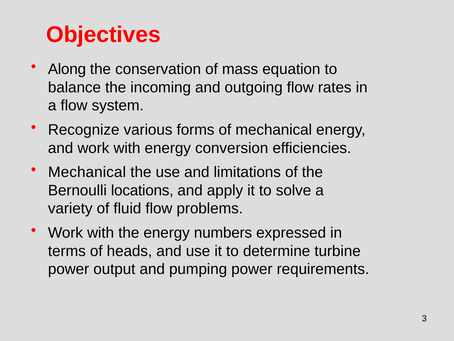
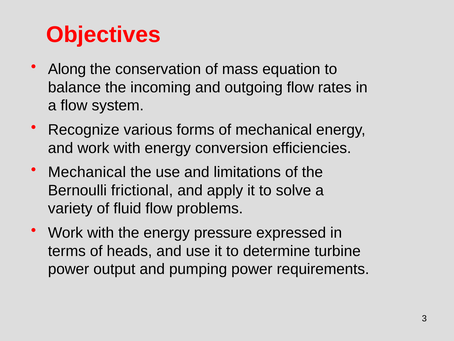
locations: locations -> frictional (142, 190)
numbers: numbers -> pressure (223, 233)
